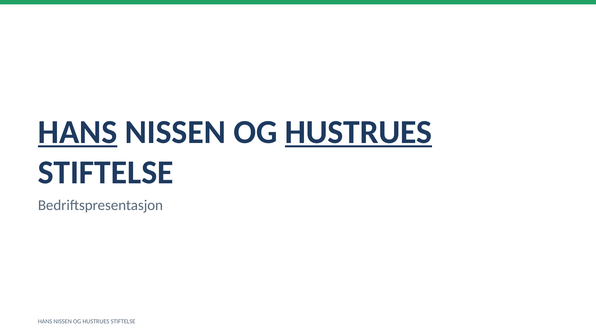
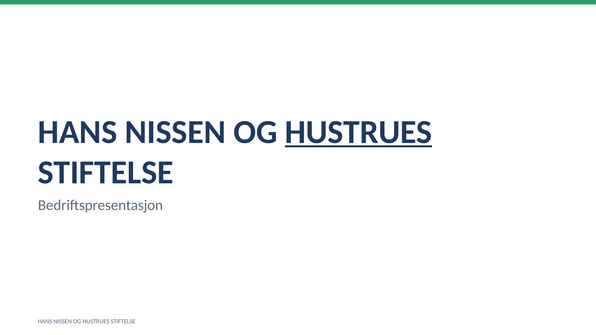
HANS underline: present -> none (78, 132)
